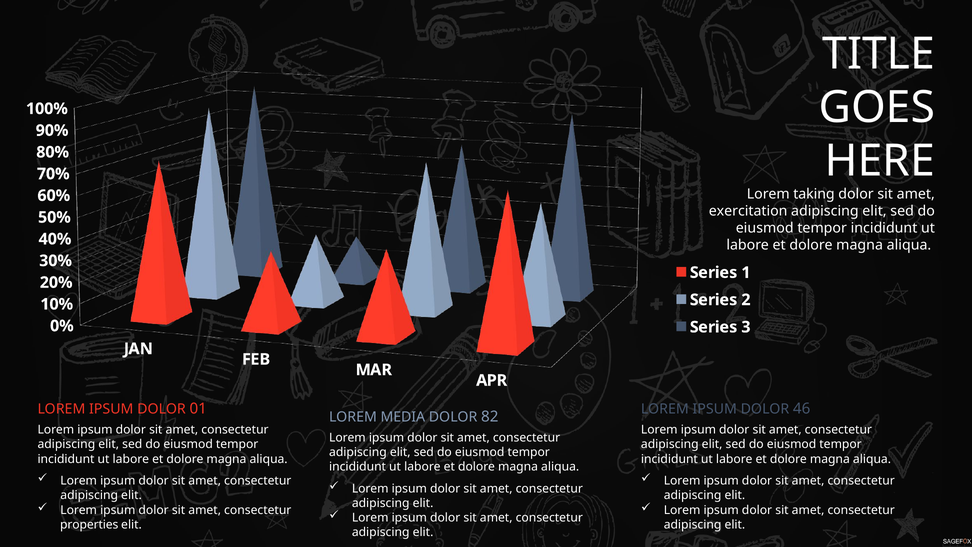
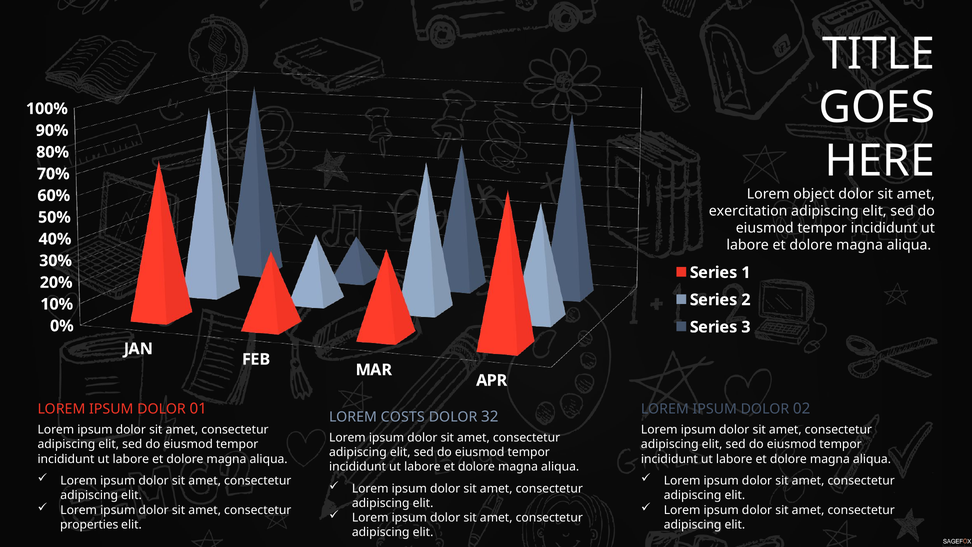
taking: taking -> object (814, 194)
46: 46 -> 02 (802, 409)
MEDIA: MEDIA -> COSTS (403, 417)
82: 82 -> 32 (490, 416)
